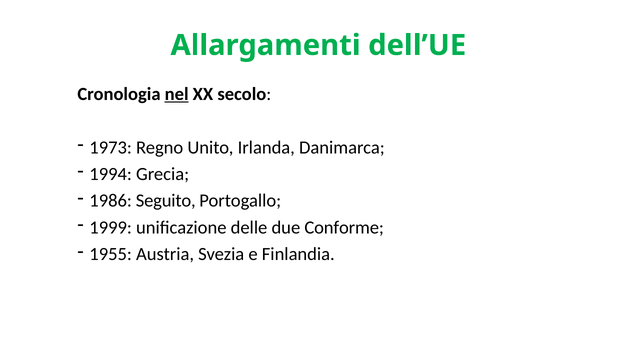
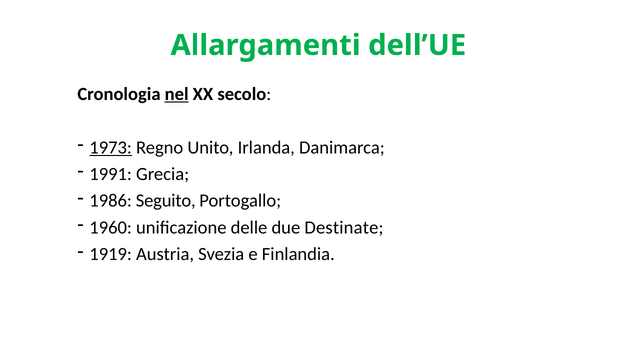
1973 underline: none -> present (111, 148)
1994: 1994 -> 1991 (111, 174)
1999: 1999 -> 1960 (111, 228)
Conforme: Conforme -> Destinate (344, 228)
1955: 1955 -> 1919 (111, 254)
